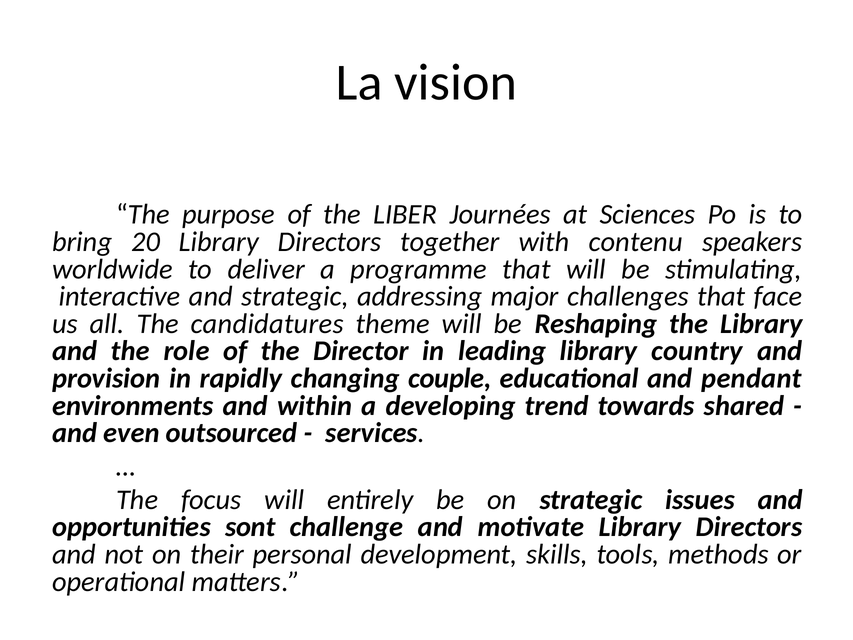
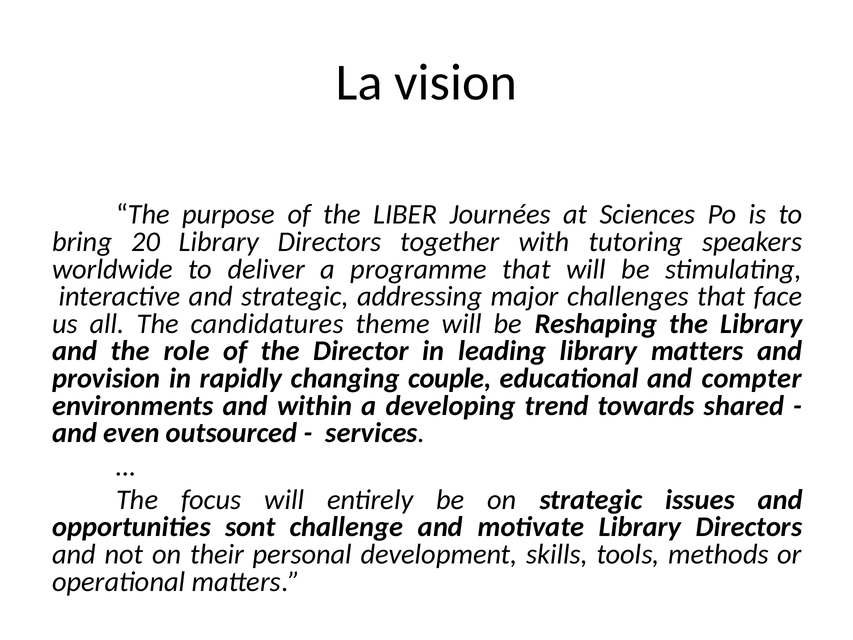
contenu: contenu -> tutoring (636, 242)
library country: country -> matters (697, 351)
pendant: pendant -> compter (752, 378)
